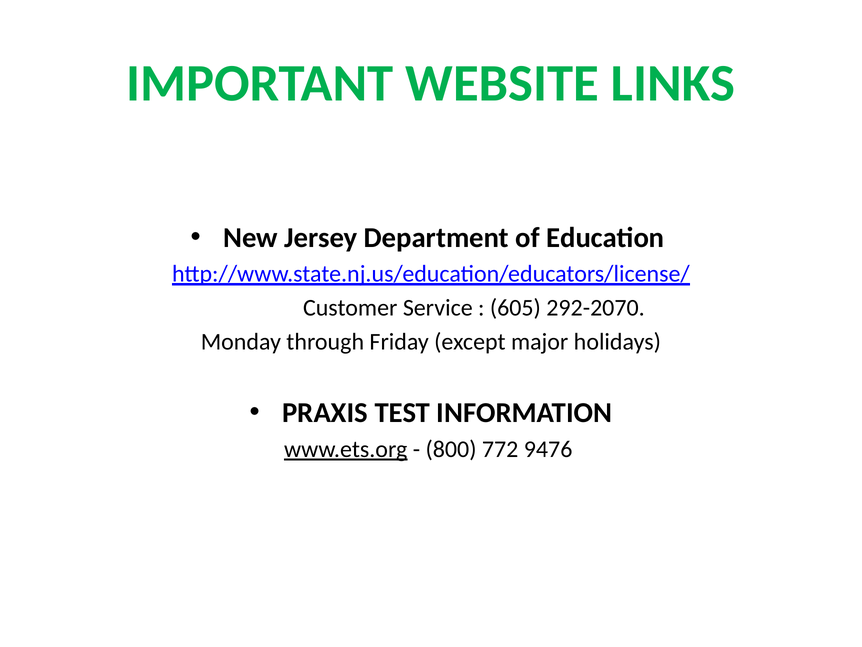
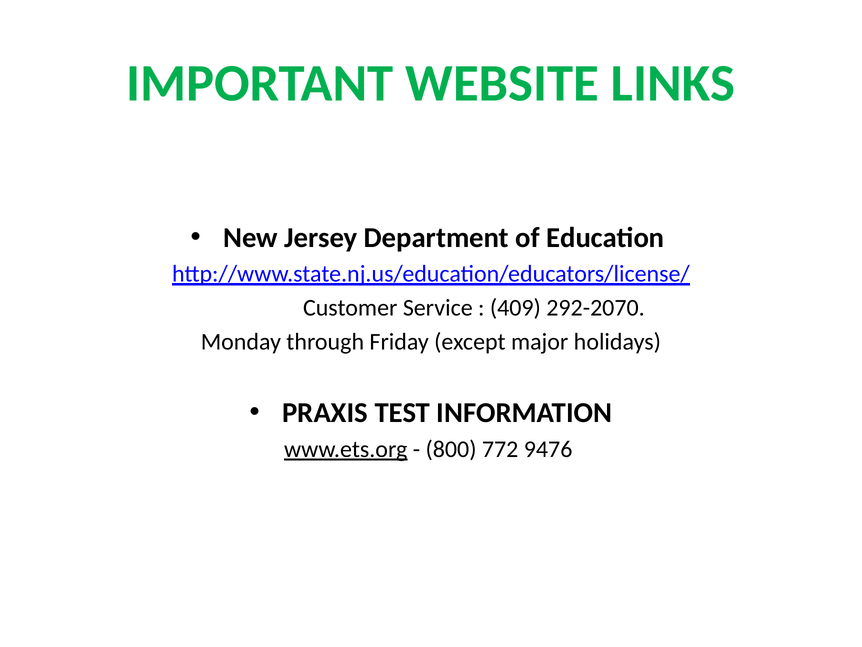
605: 605 -> 409 (515, 308)
